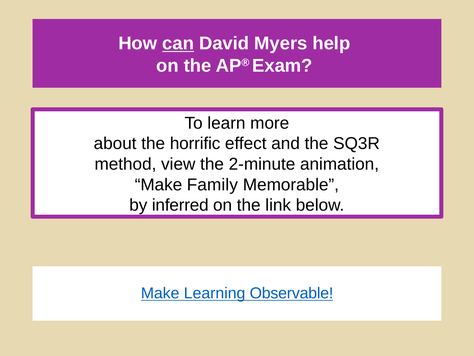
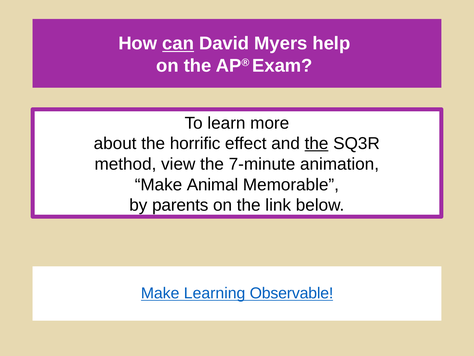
the underline: none -> present (317, 143)
2-minute: 2-minute -> 7-minute (262, 164)
Family: Family -> Animal (213, 184)
inferred: inferred -> parents (180, 205)
